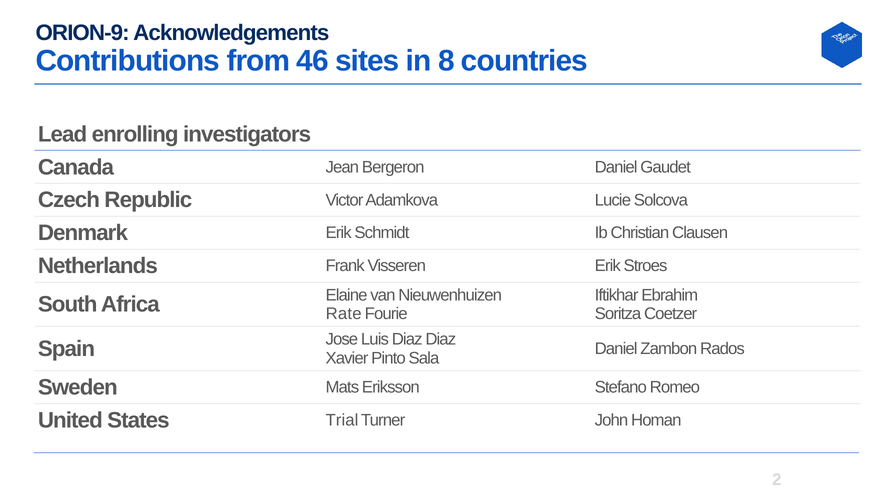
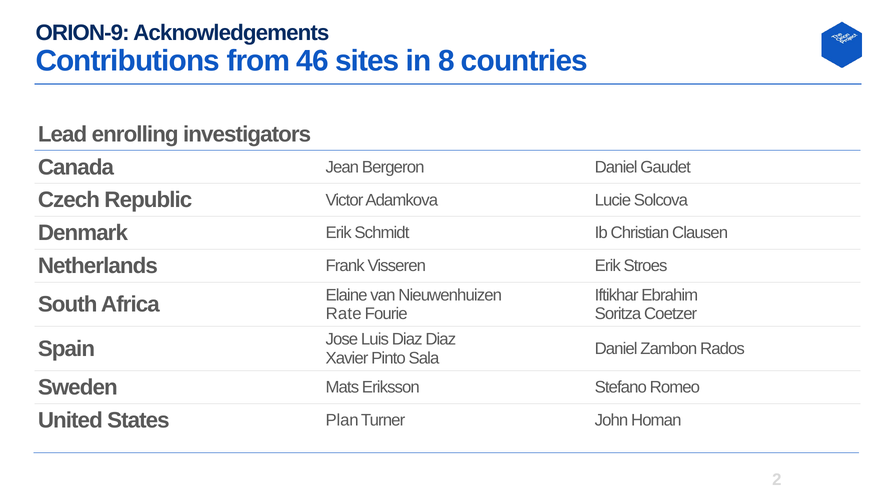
Trial: Trial -> Plan (342, 420)
